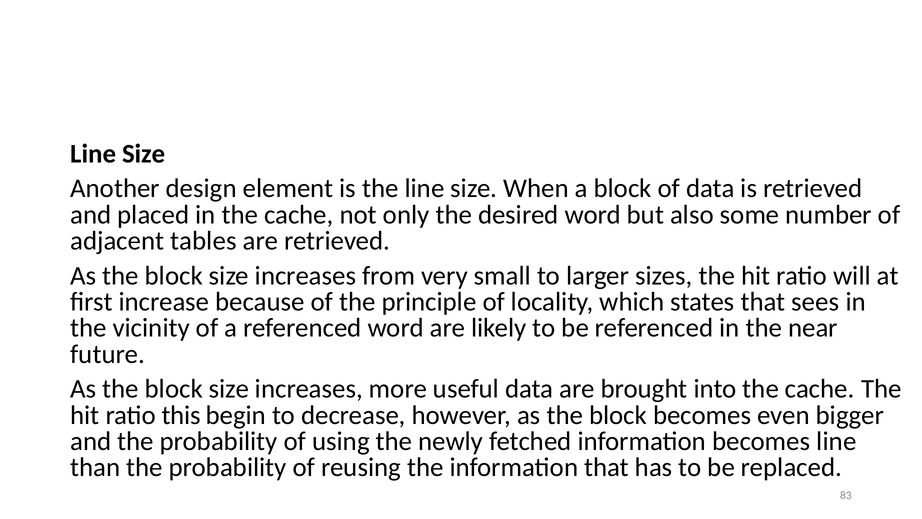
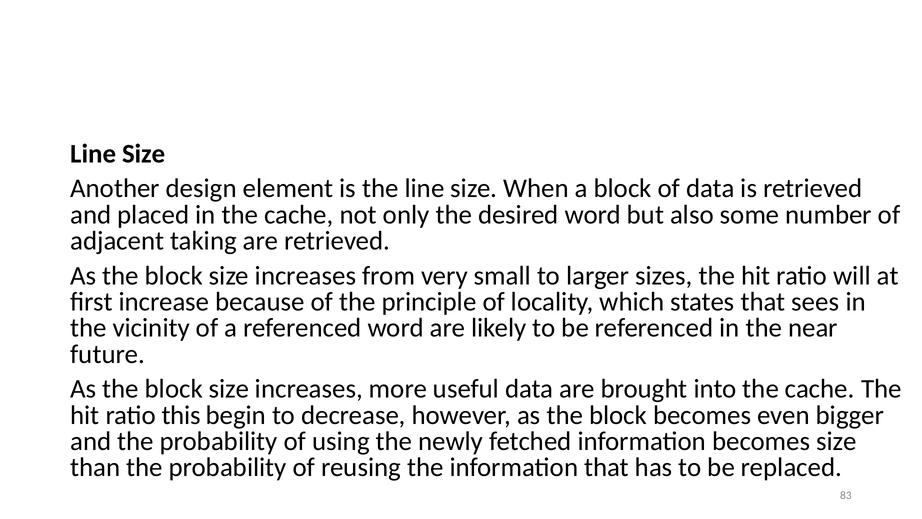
tables: tables -> taking (203, 241)
becomes line: line -> size (836, 441)
